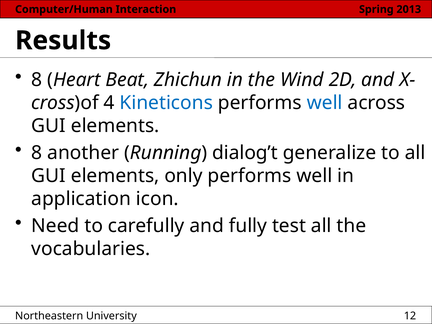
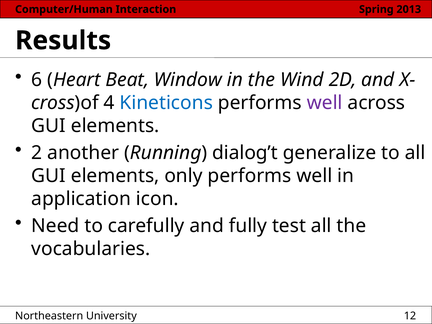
8: 8 -> 6 (37, 80)
Zhichun: Zhichun -> Window (188, 80)
well colour: blue -> purple (325, 103)
8: 8 -> 2 (37, 153)
